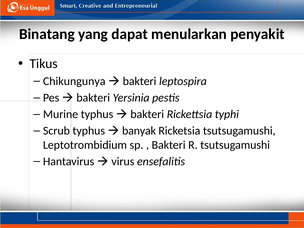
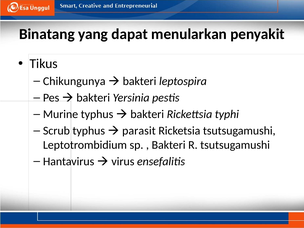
banyak: banyak -> parasit (139, 131)
